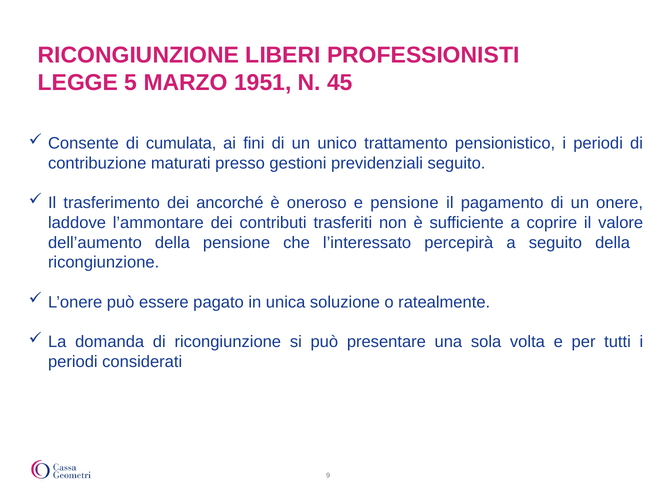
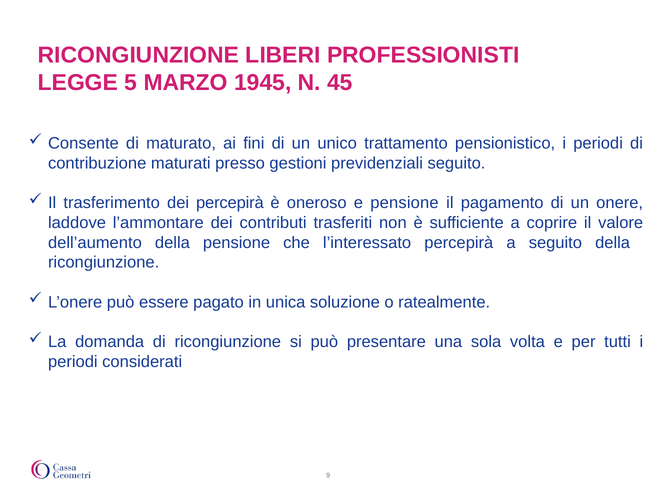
1951: 1951 -> 1945 (263, 83)
cumulata: cumulata -> maturato (181, 144)
dei ancorché: ancorché -> percepirà (230, 203)
